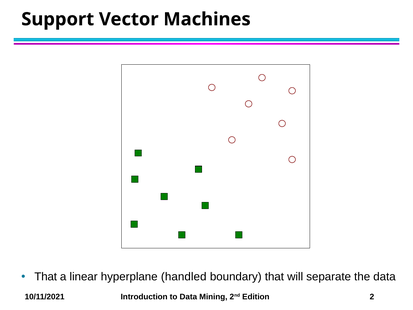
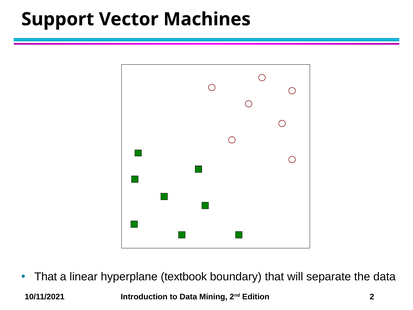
handled: handled -> textbook (184, 277)
